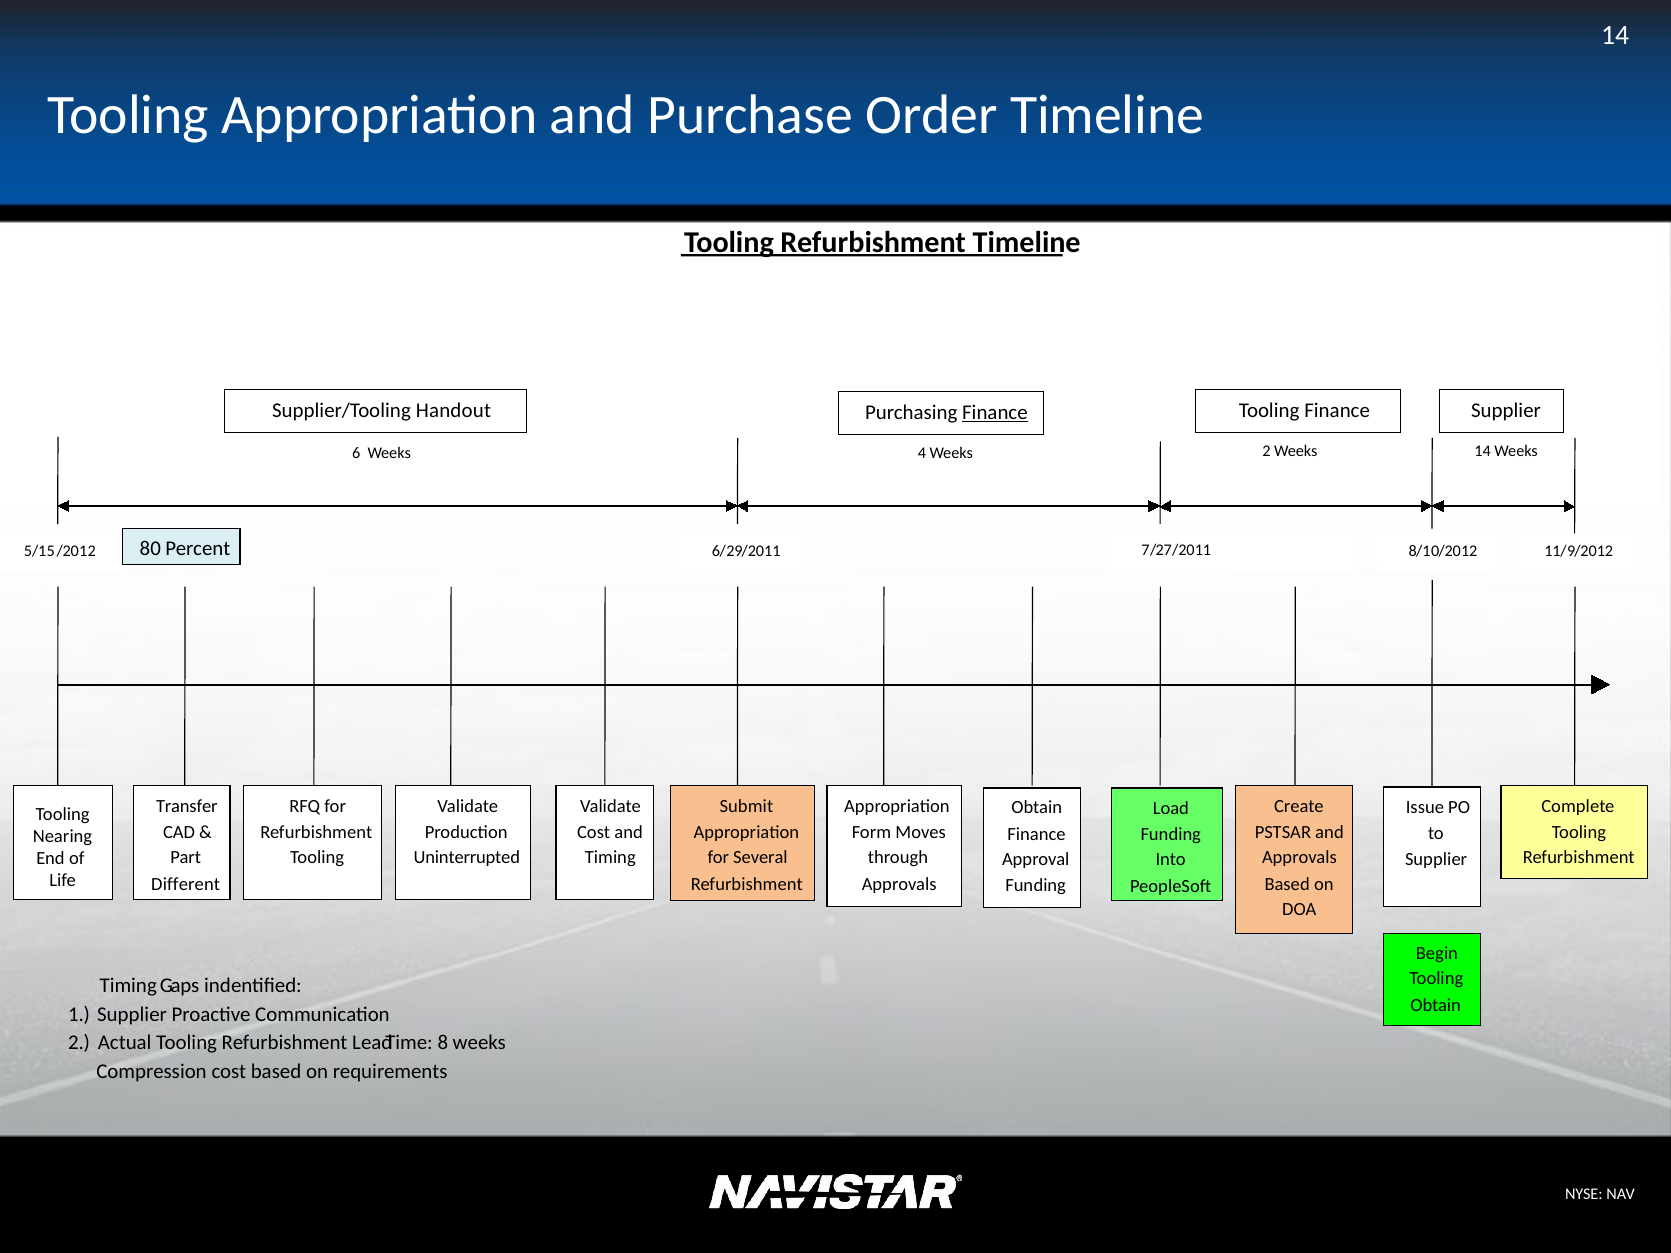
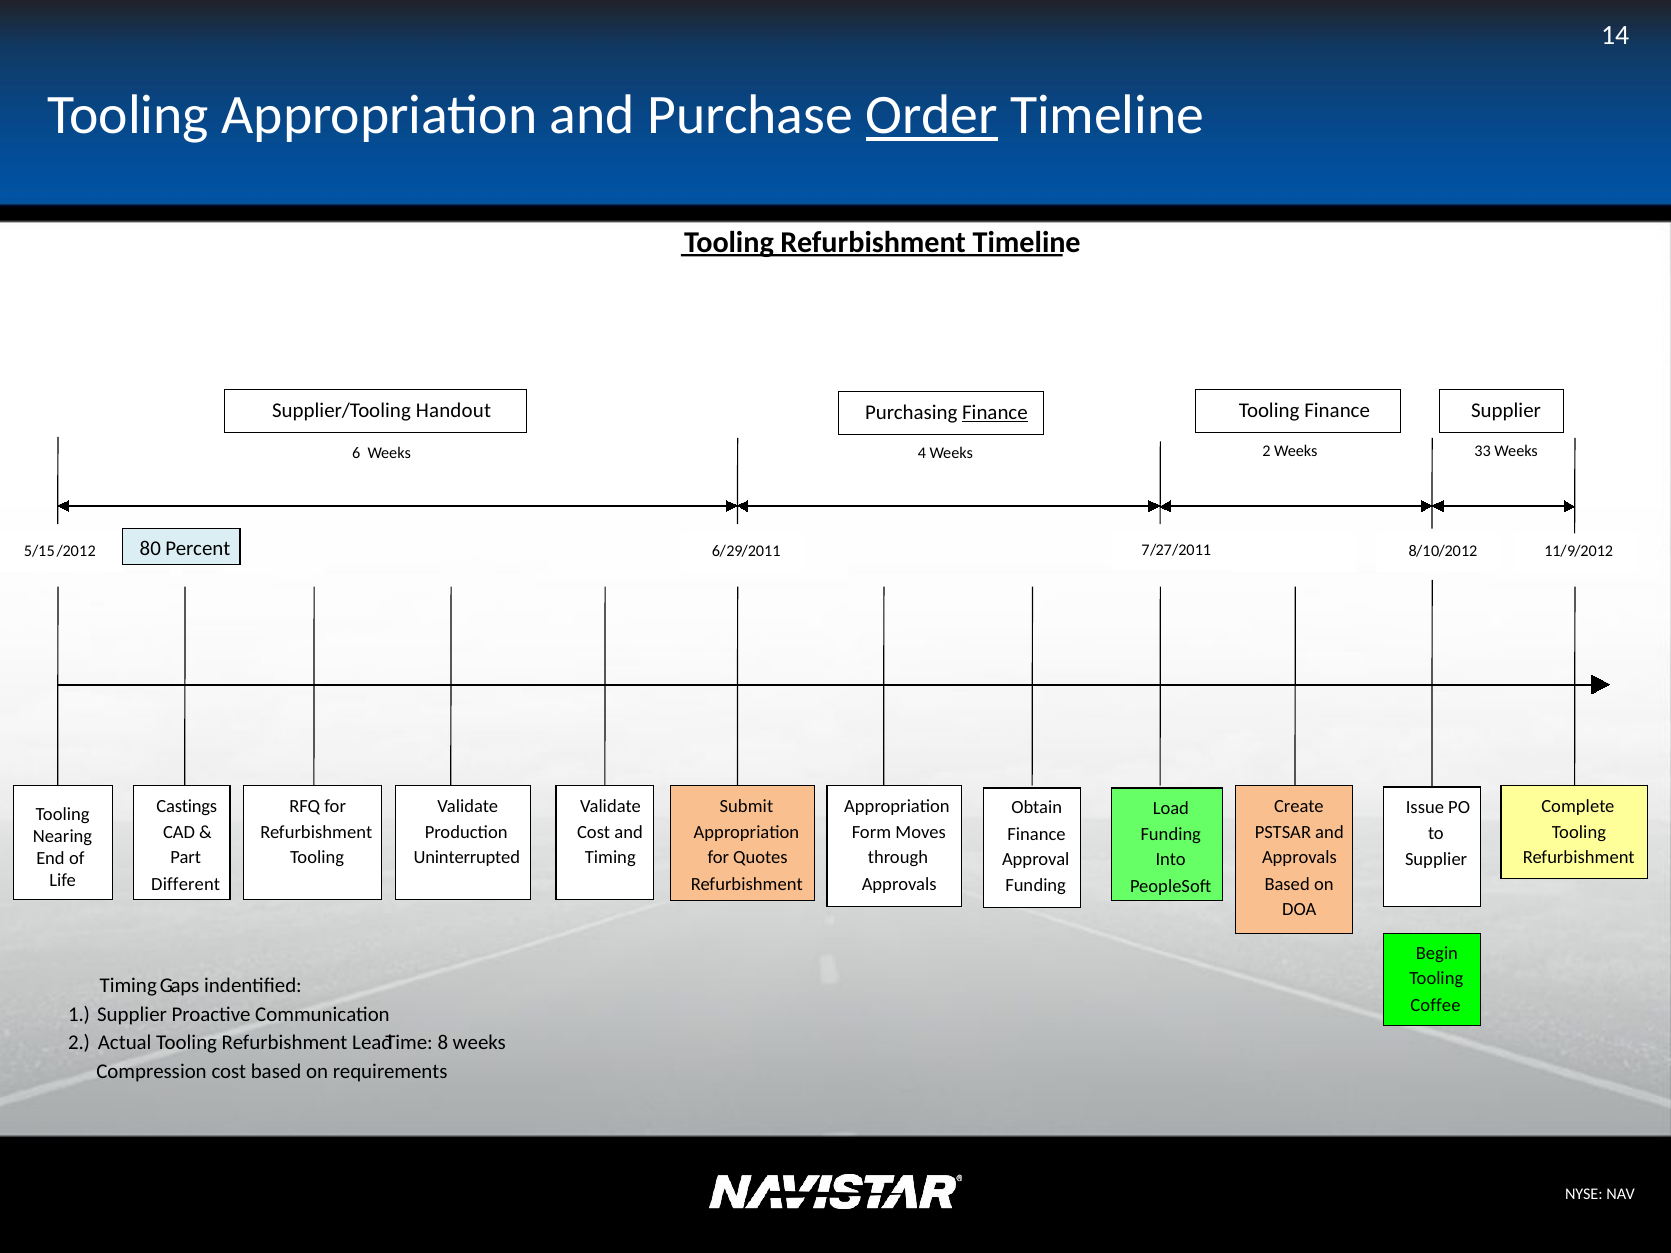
Order underline: none -> present (932, 115)
Weeks 14: 14 -> 33 (1483, 451)
Transfer: Transfer -> Castings (187, 806)
Several: Several -> Quotes (760, 858)
Obtain: Obtain -> Coffee (1435, 1005)
